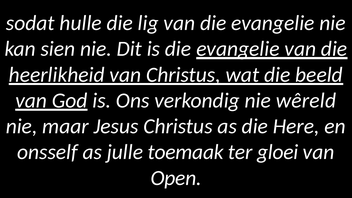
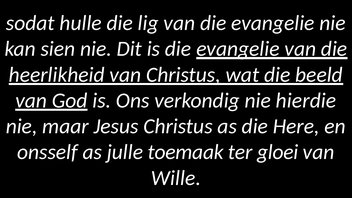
wêreld: wêreld -> hierdie (306, 100)
Open: Open -> Wille (176, 178)
